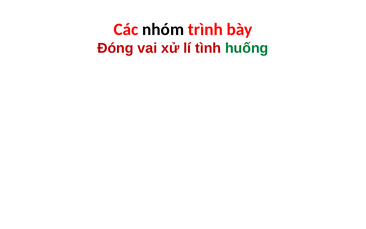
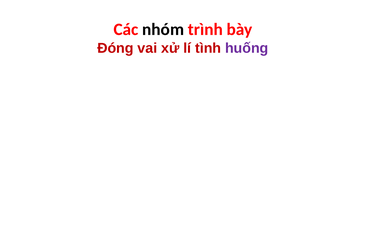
huống colour: green -> purple (247, 48)
